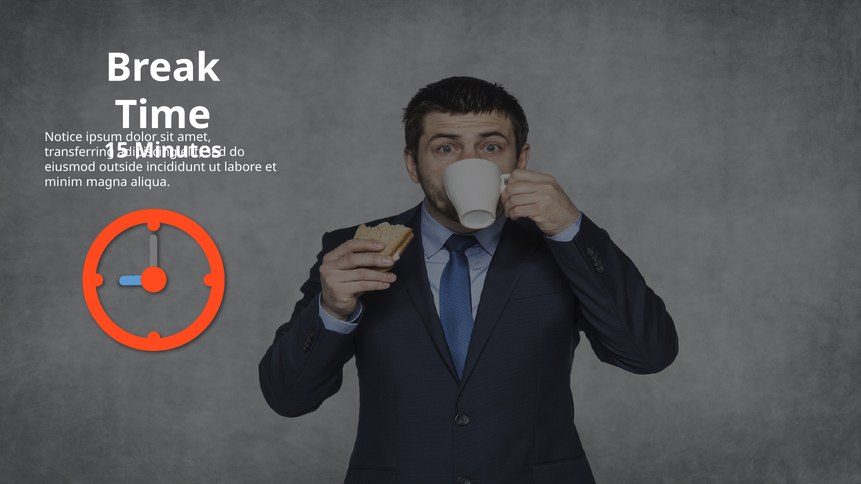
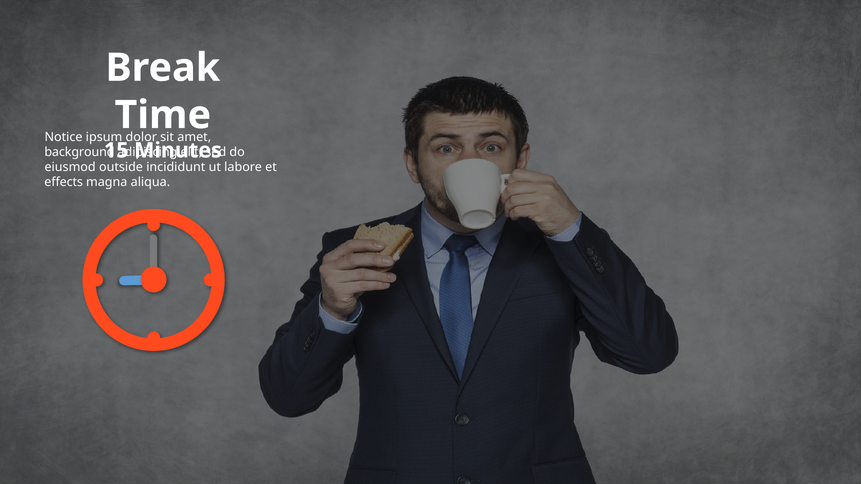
transferring: transferring -> background (79, 152)
minim: minim -> effects (64, 182)
